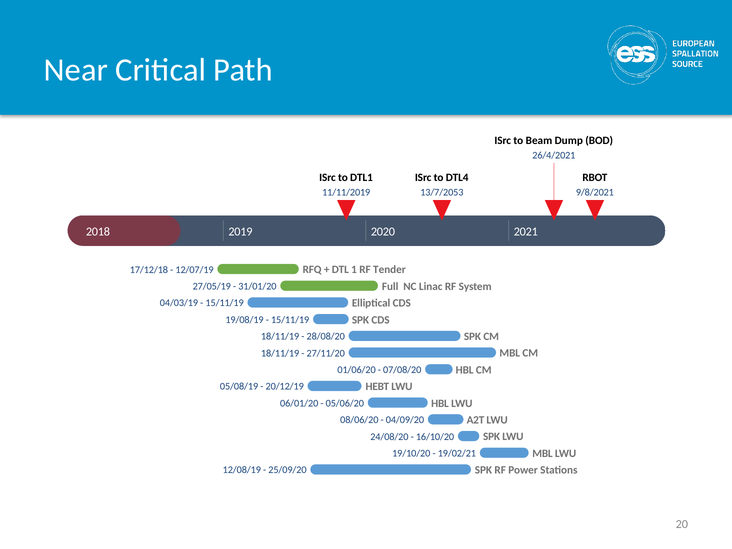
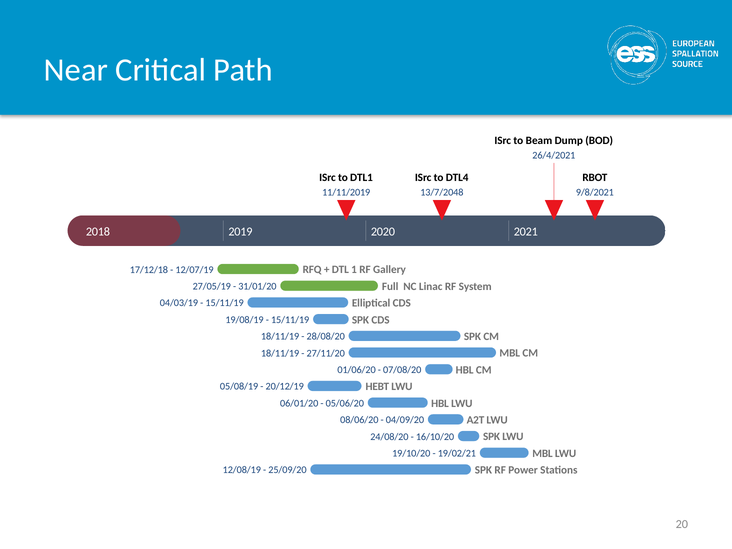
13/7/2053: 13/7/2053 -> 13/7/2048 (442, 193)
Tender: Tender -> Gallery (389, 270)
